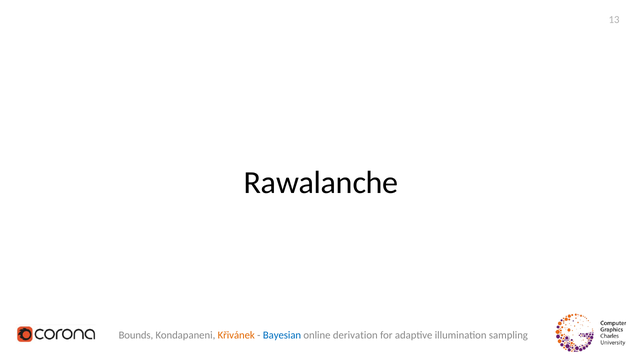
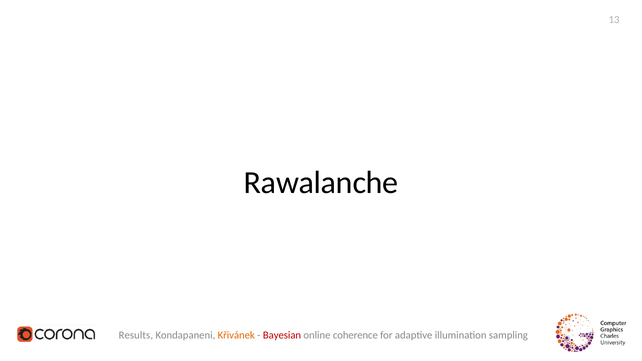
Bounds: Bounds -> Results (136, 335)
Bayesian colour: blue -> red (282, 335)
derivation: derivation -> coherence (355, 335)
